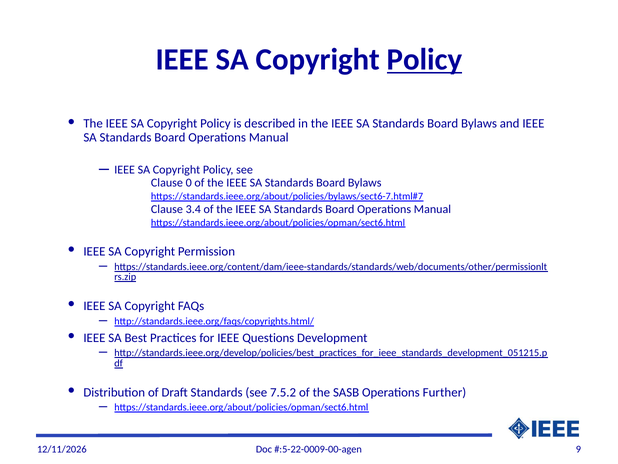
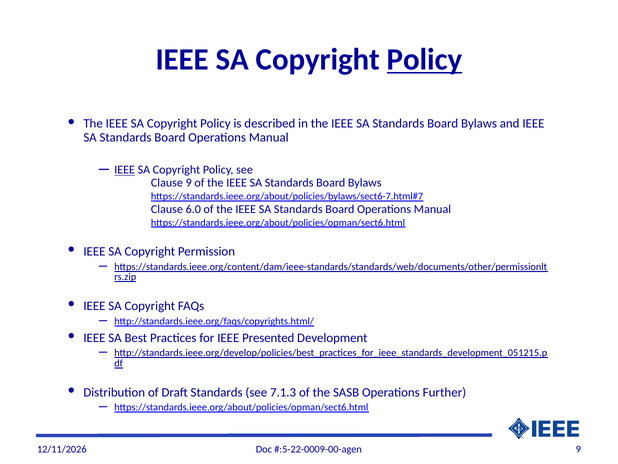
IEEE underline: none -> present (125, 170)
Clause 0: 0 -> 9 (189, 183)
3.4: 3.4 -> 6.0 (193, 209)
Questions: Questions -> Presented (268, 338)
7.5.2: 7.5.2 -> 7.1.3 (283, 392)
